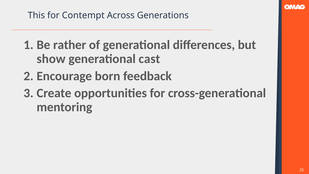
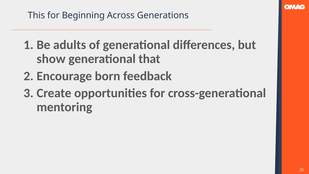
Contempt: Contempt -> Beginning (83, 15)
rather: rather -> adults (70, 45)
cast: cast -> that (149, 59)
